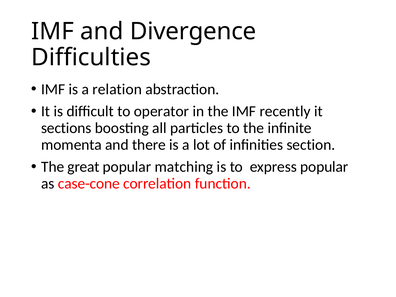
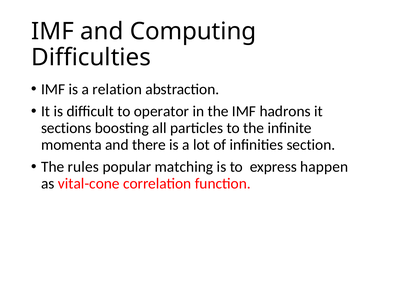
Divergence: Divergence -> Computing (193, 31)
recently: recently -> hadrons (285, 111)
great: great -> rules (83, 167)
express popular: popular -> happen (324, 167)
case-cone: case-cone -> vital-cone (89, 183)
